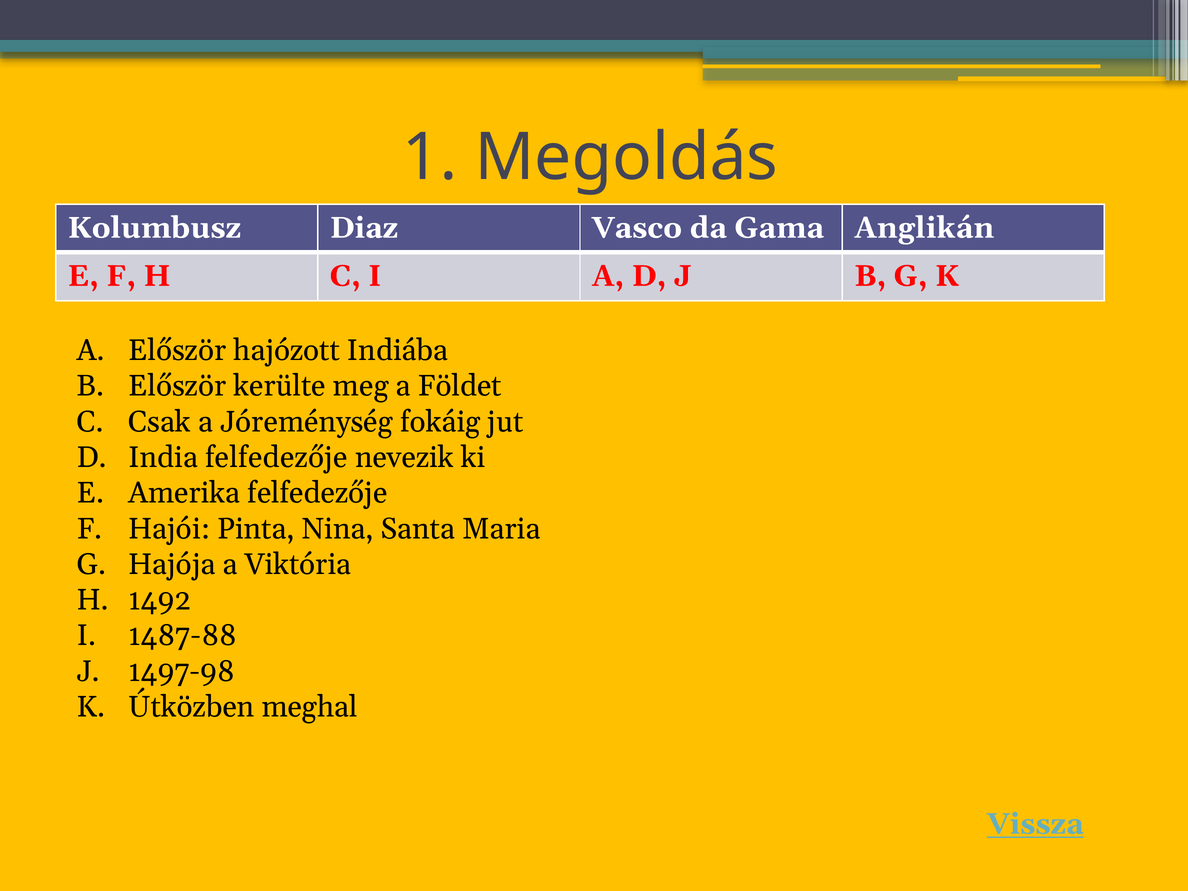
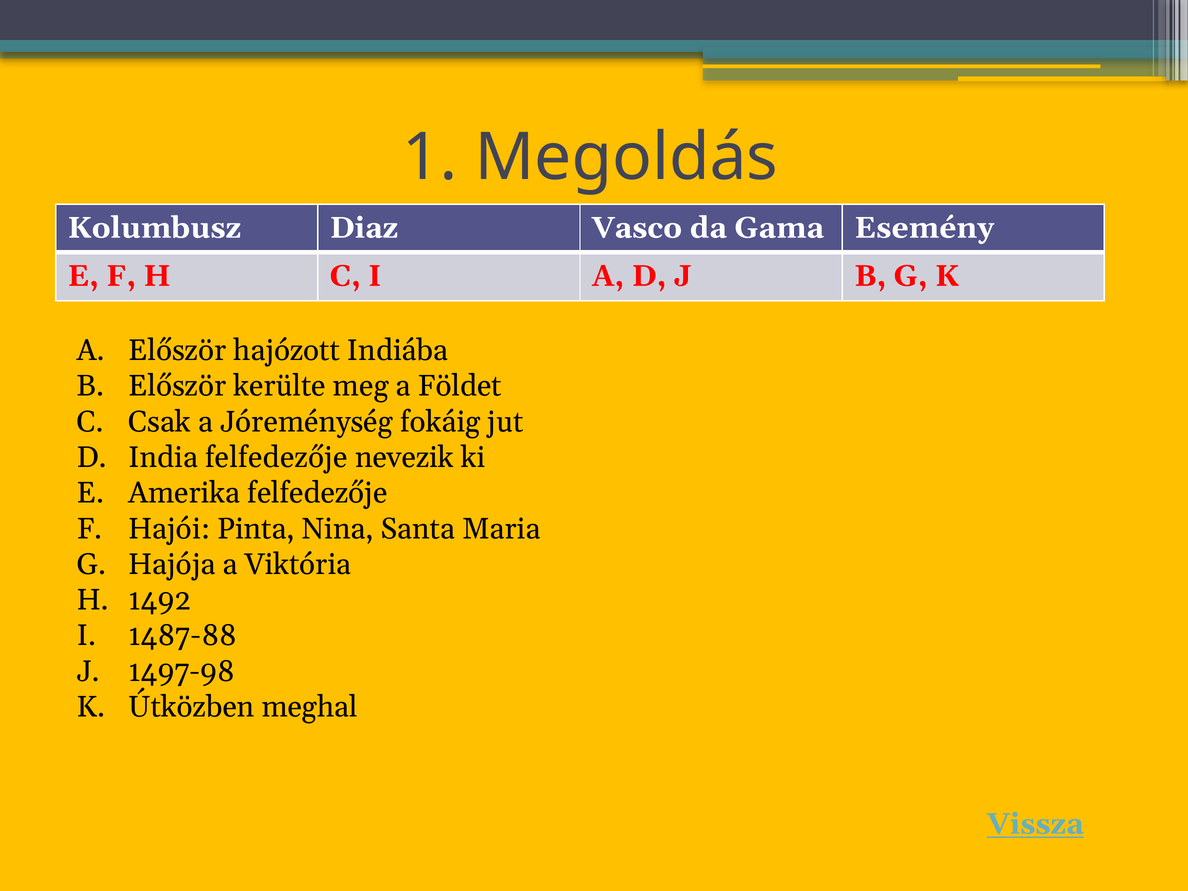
Anglikán: Anglikán -> Esemény (924, 228)
